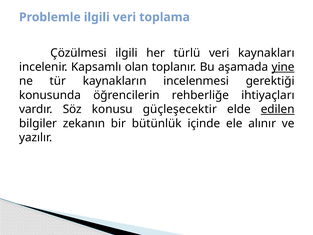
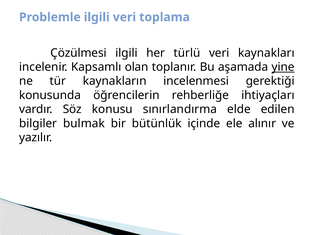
güçleşecektir: güçleşecektir -> sınırlandırma (180, 109)
edilen underline: present -> none (278, 109)
zekanın: zekanın -> bulmak (84, 123)
